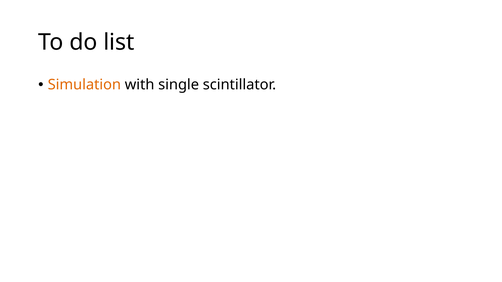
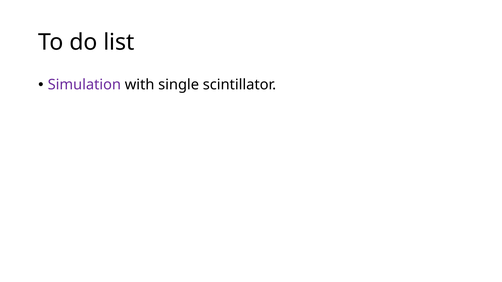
Simulation colour: orange -> purple (84, 85)
